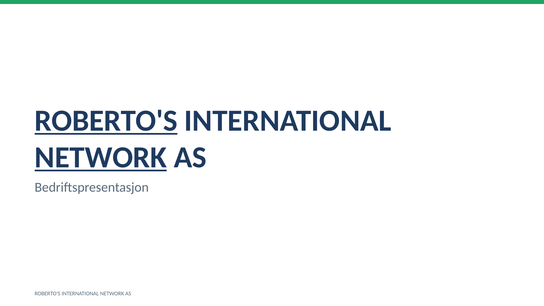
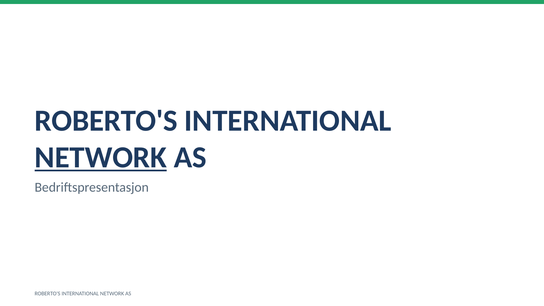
ROBERTO'S underline: present -> none (106, 121)
